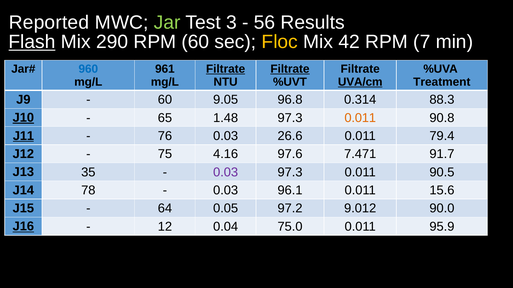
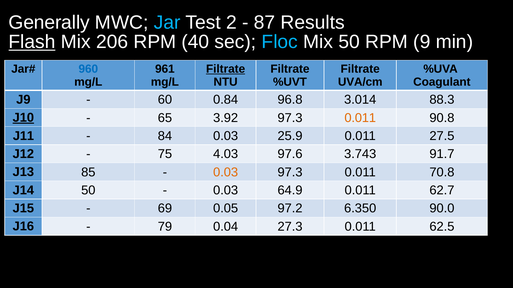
Reported: Reported -> Generally (49, 23)
Jar colour: light green -> light blue (167, 23)
3: 3 -> 2 (231, 23)
56: 56 -> 87 (265, 23)
290: 290 -> 206 (112, 42)
RPM 60: 60 -> 40 (195, 42)
Floc colour: yellow -> light blue (280, 42)
Mix 42: 42 -> 50 (349, 42)
7: 7 -> 9 (422, 42)
Filtrate underline: present -> none (290, 69)
UVA/cm underline: present -> none (360, 82)
Treatment: Treatment -> Coagulant (442, 82)
9.05: 9.05 -> 0.84 (226, 100)
0.314: 0.314 -> 3.014 (360, 100)
1.48: 1.48 -> 3.92 (226, 118)
J11 underline: present -> none (23, 136)
76: 76 -> 84 (165, 136)
26.6: 26.6 -> 25.9 (290, 136)
79.4: 79.4 -> 27.5 (442, 136)
4.16: 4.16 -> 4.03 (226, 154)
7.471: 7.471 -> 3.743 (360, 154)
35: 35 -> 85 (88, 173)
0.03 colour: purple -> orange (226, 173)
90.5: 90.5 -> 70.8 (442, 173)
J14 78: 78 -> 50 (88, 191)
96.1: 96.1 -> 64.9 (290, 191)
15.6: 15.6 -> 62.7 (442, 191)
64: 64 -> 69 (165, 209)
9.012: 9.012 -> 6.350 (360, 209)
J16 underline: present -> none (23, 227)
12: 12 -> 79 (165, 227)
75.0: 75.0 -> 27.3 (290, 227)
95.9: 95.9 -> 62.5 (442, 227)
